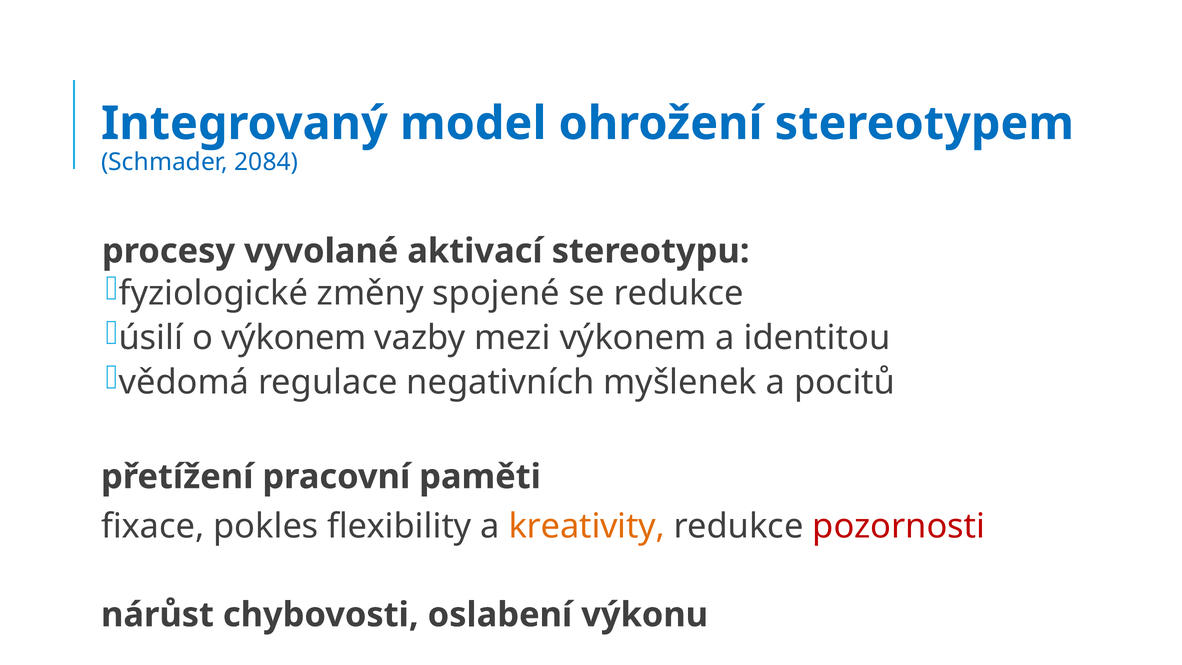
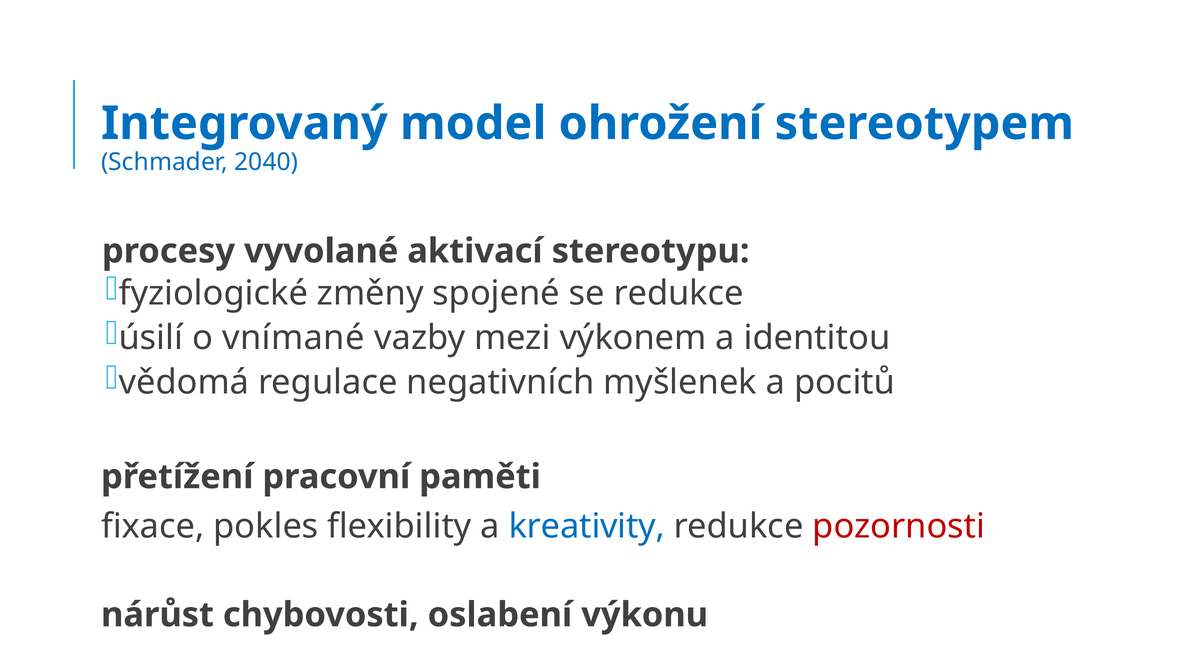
2084: 2084 -> 2040 (266, 162)
o výkonem: výkonem -> vnímané (293, 338)
kreativity colour: orange -> blue (587, 526)
